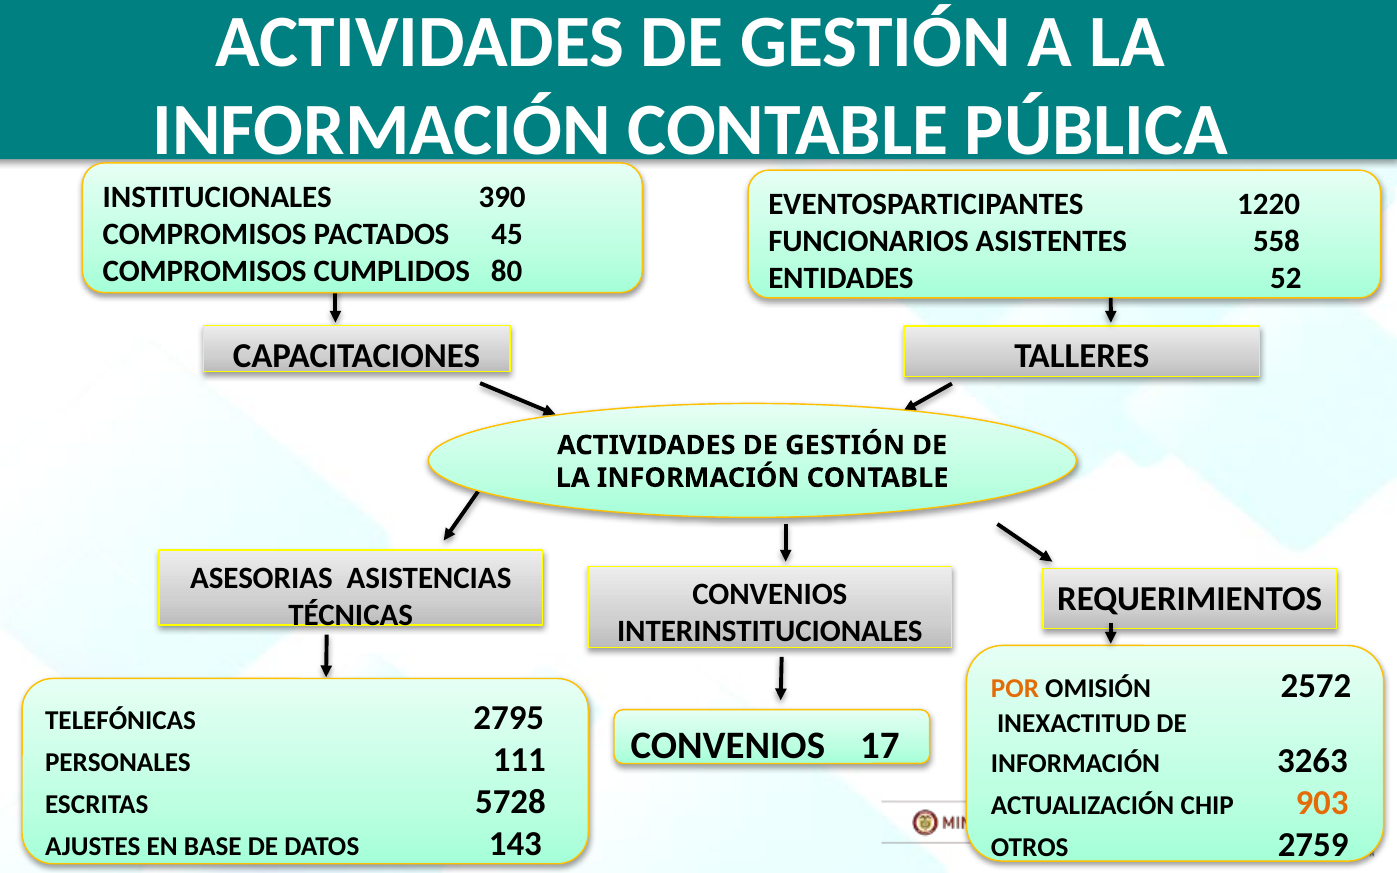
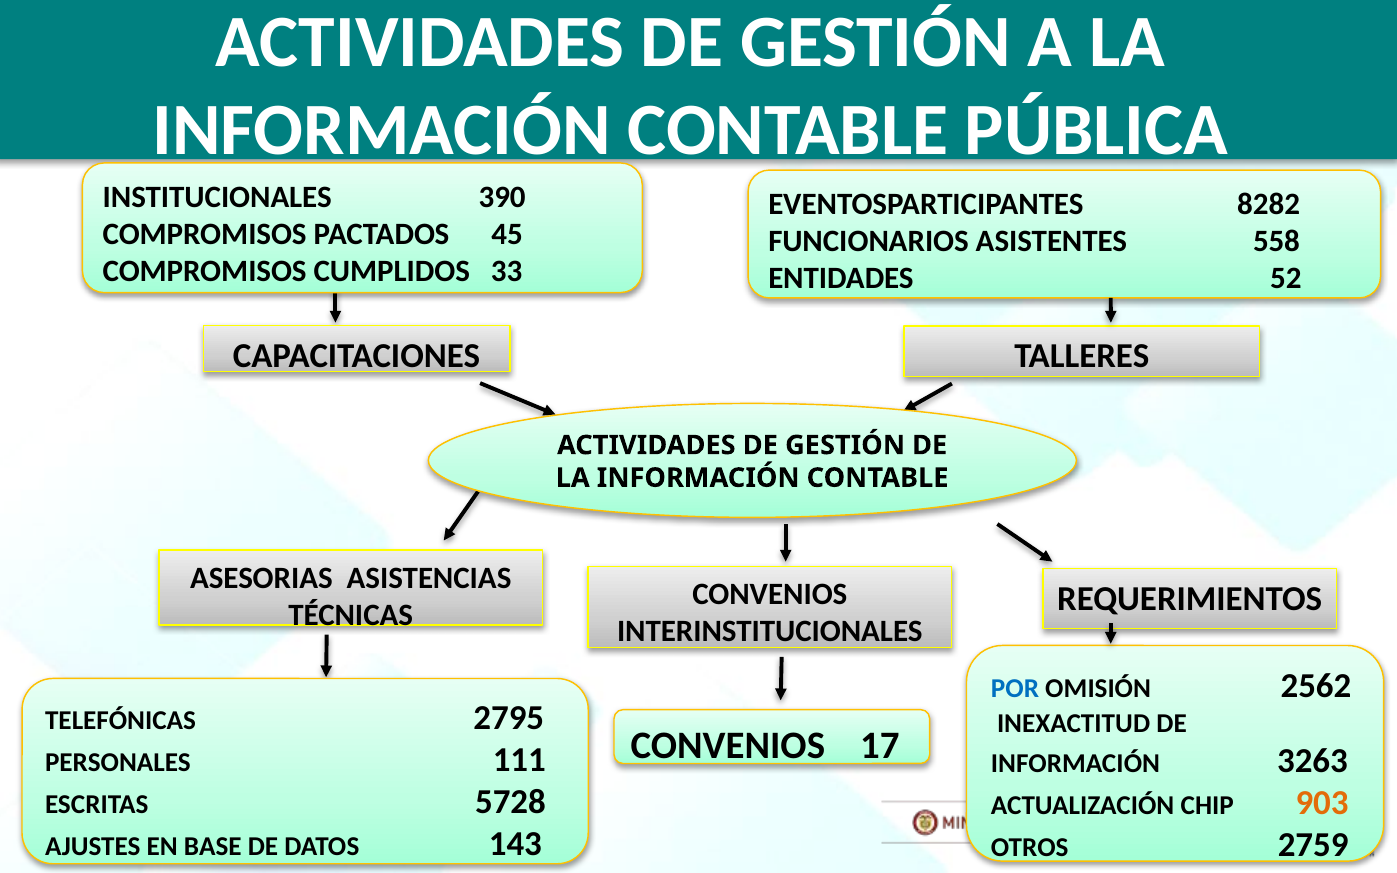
1220: 1220 -> 8282 (1269, 204)
80: 80 -> 33 (507, 272)
POR colour: orange -> blue (1015, 689)
2572: 2572 -> 2562 (1316, 686)
